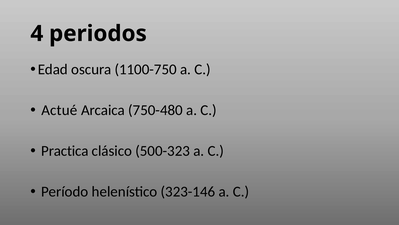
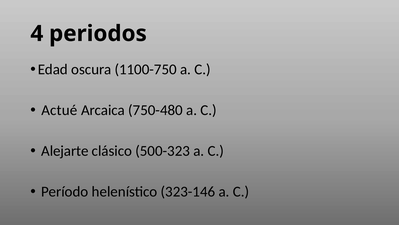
Practica: Practica -> Alejarte (65, 150)
